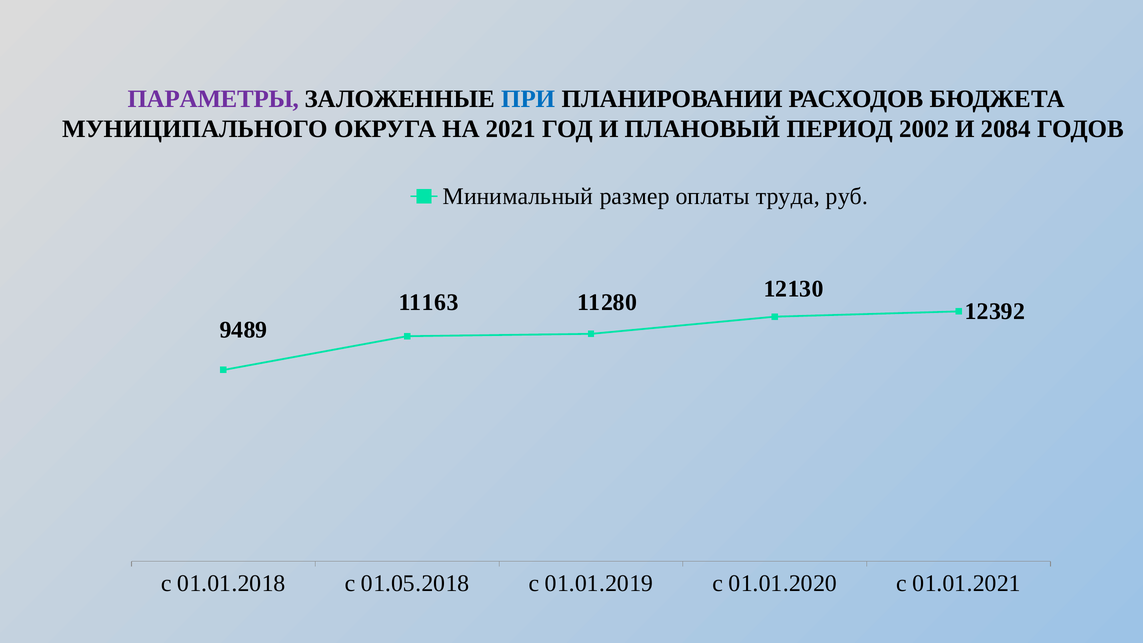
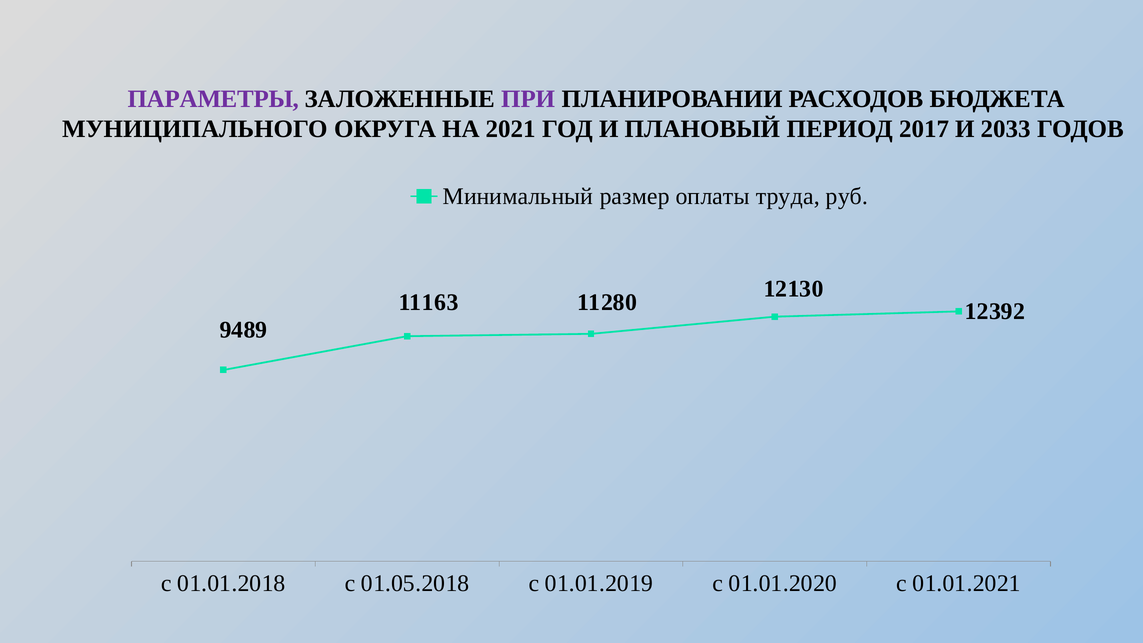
ПРИ colour: blue -> purple (528, 99)
2002: 2002 -> 2017 (924, 129)
2084: 2084 -> 2033 (1006, 129)
